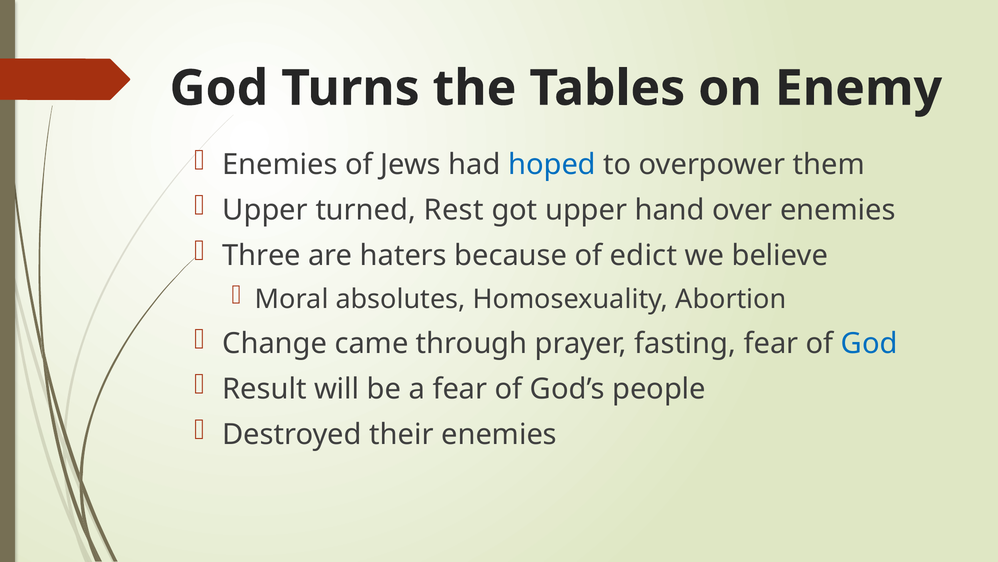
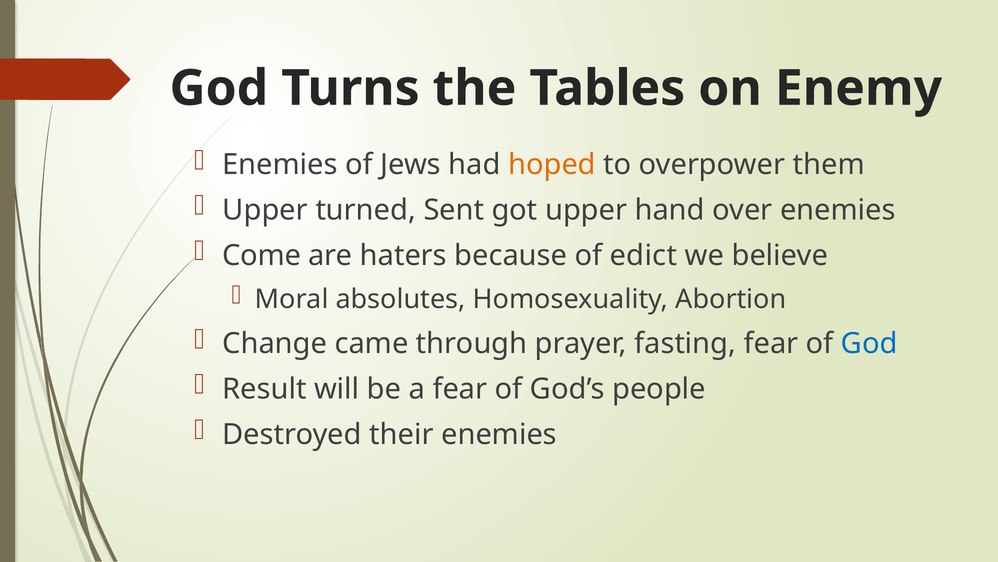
hoped colour: blue -> orange (552, 164)
Rest: Rest -> Sent (454, 210)
Three: Three -> Come (262, 255)
